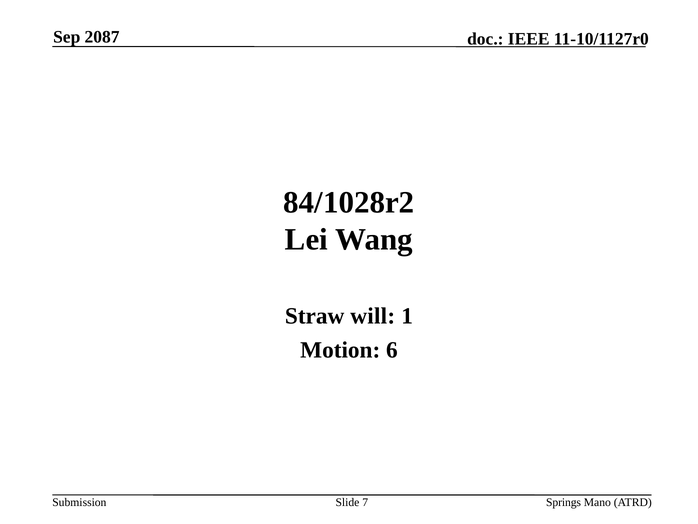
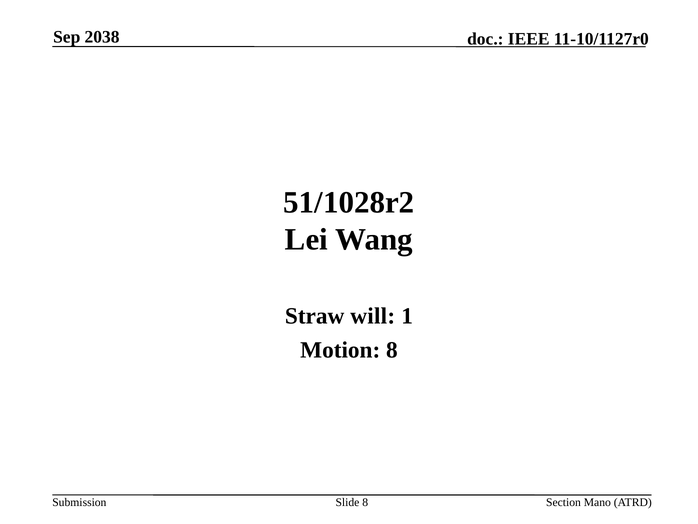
2087: 2087 -> 2038 (102, 37)
84/1028r2: 84/1028r2 -> 51/1028r2 (349, 202)
Motion 6: 6 -> 8 (392, 350)
Slide 7: 7 -> 8 (365, 502)
Springs: Springs -> Section (563, 502)
